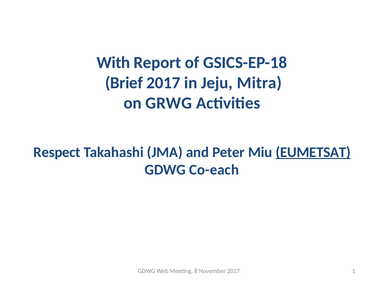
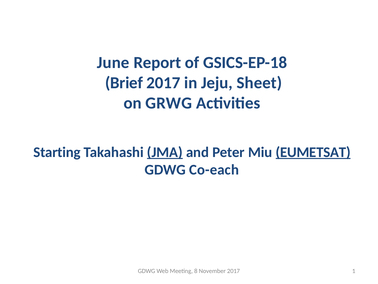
With: With -> June (113, 63)
Mitra: Mitra -> Sheet (259, 83)
Respect: Respect -> Starting (57, 152)
JMA underline: none -> present (165, 152)
